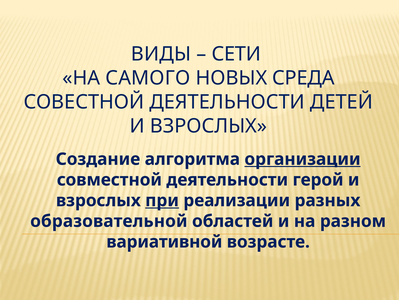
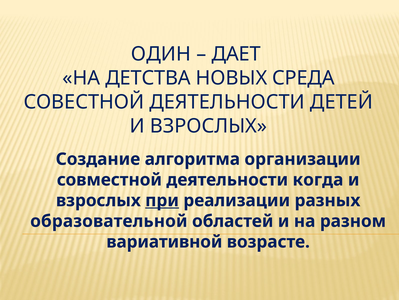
ВИДЫ: ВИДЫ -> ОДИН (161, 54)
СЕТИ: СЕТИ -> ДАЕТ (236, 54)
САМОГО: САМОГО -> ДЕТСТВА (148, 78)
организации underline: present -> none (303, 159)
герой: герой -> когда (318, 179)
